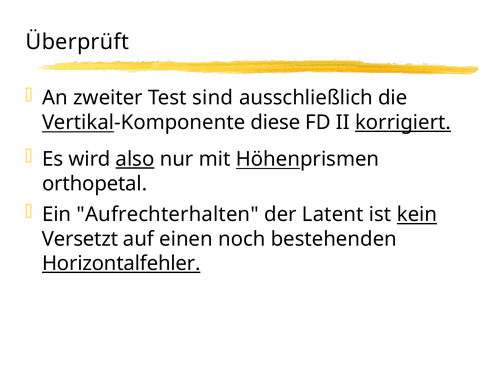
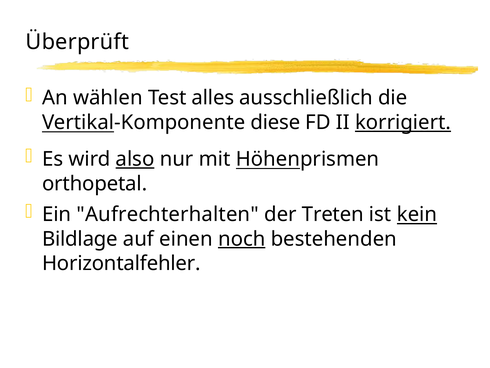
zweiter: zweiter -> wählen (108, 98)
sind: sind -> alles (213, 98)
Latent: Latent -> Treten (333, 214)
Versetzt: Versetzt -> Bildlage (80, 239)
noch underline: none -> present (242, 239)
Horizontalfehler underline: present -> none (121, 263)
